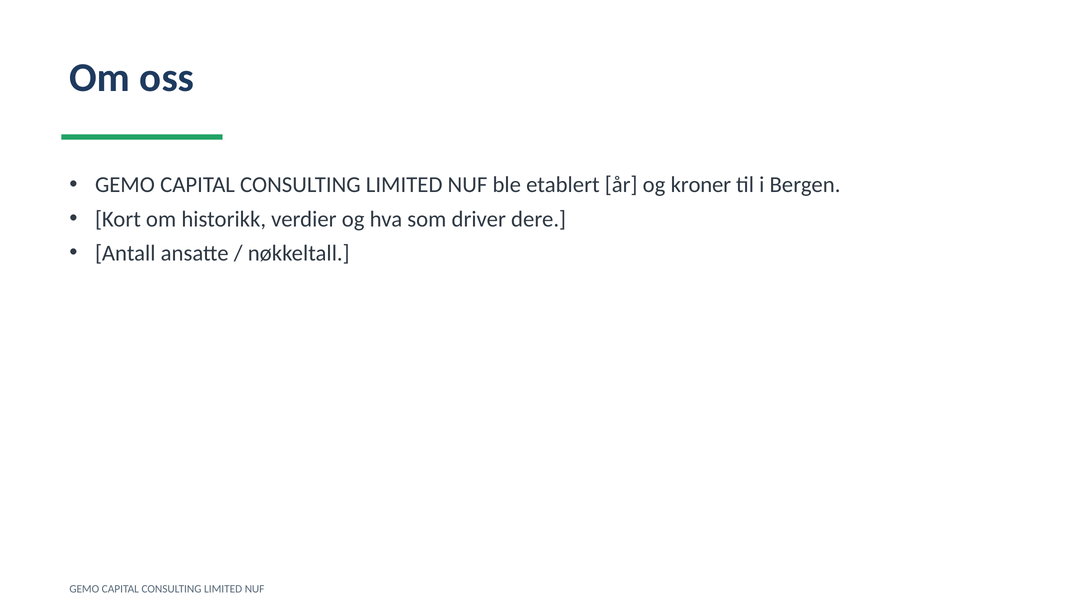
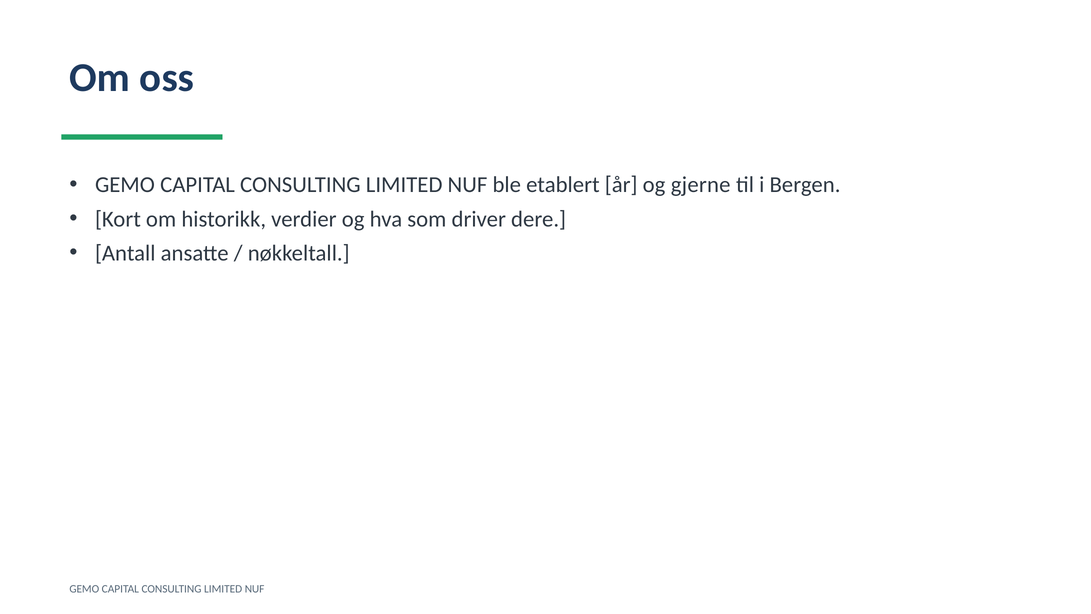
kroner: kroner -> gjerne (701, 185)
